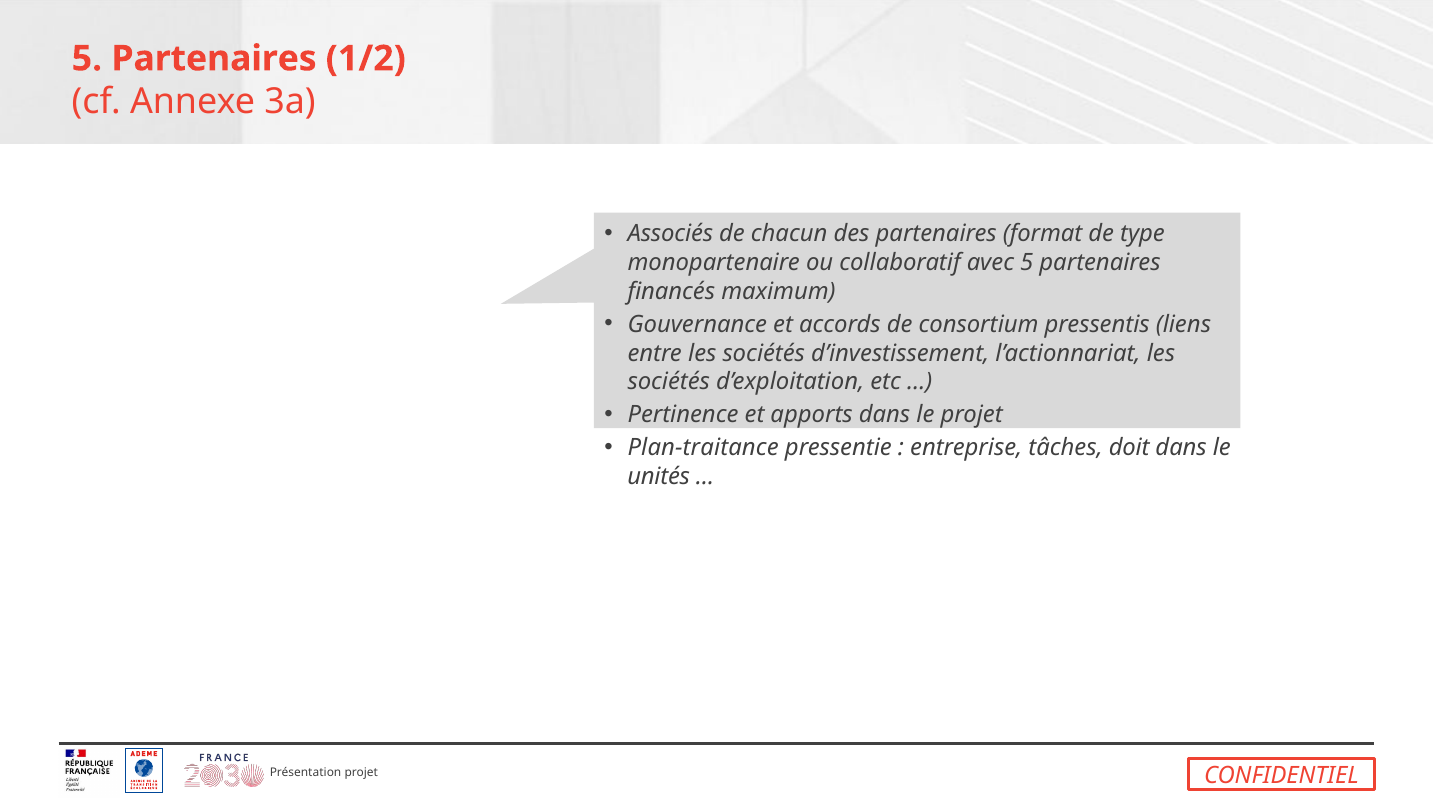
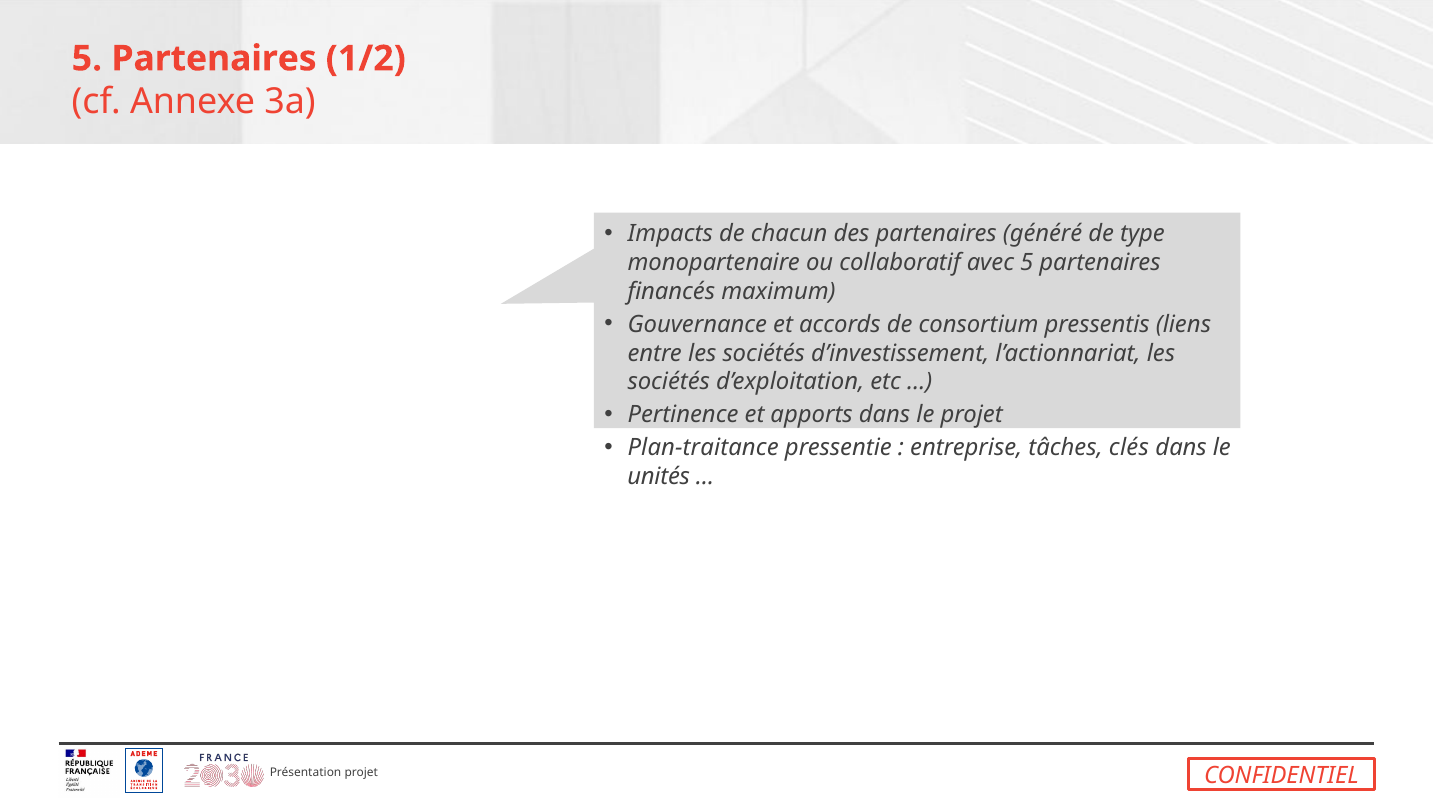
Associés: Associés -> Impacts (670, 234)
format: format -> généré (1043, 234)
doit: doit -> clés (1129, 448)
